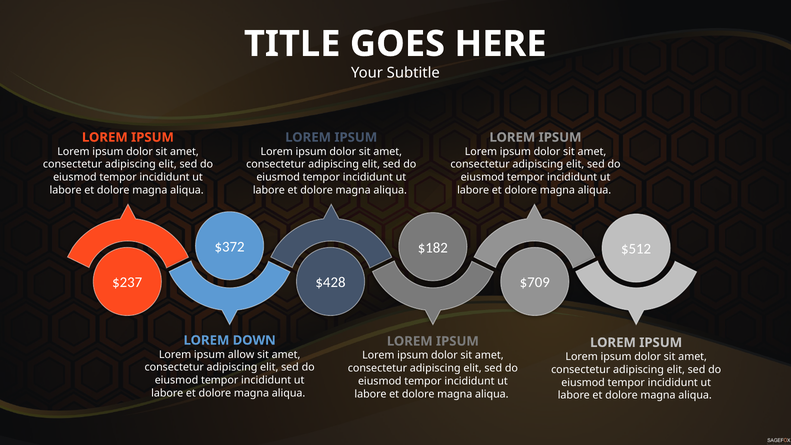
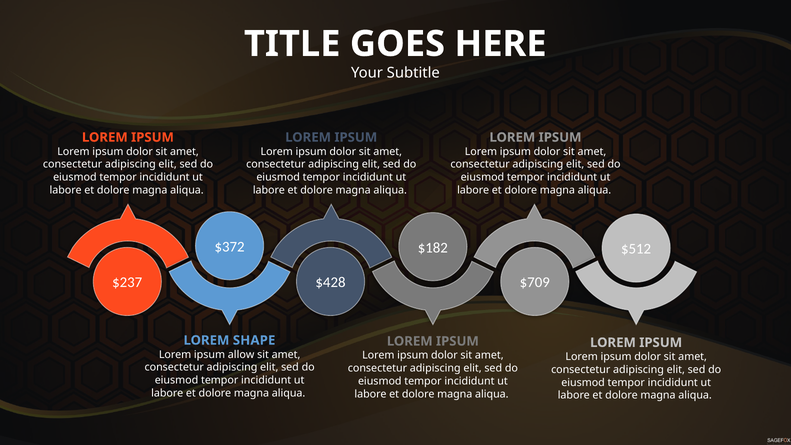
DOWN: DOWN -> SHAPE (254, 340)
